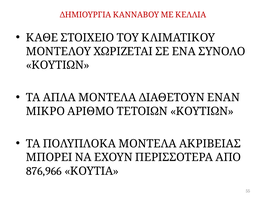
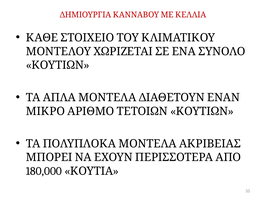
876,966: 876,966 -> 180,000 (44, 171)
